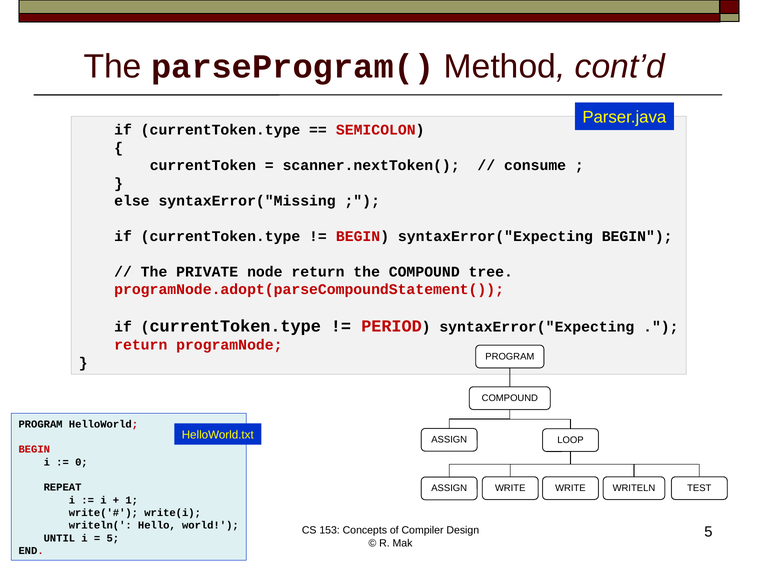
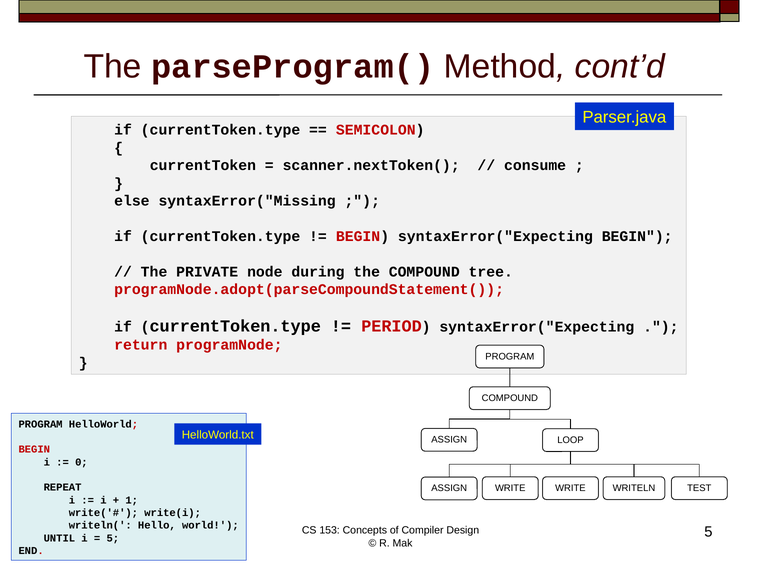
node return: return -> during (318, 272)
